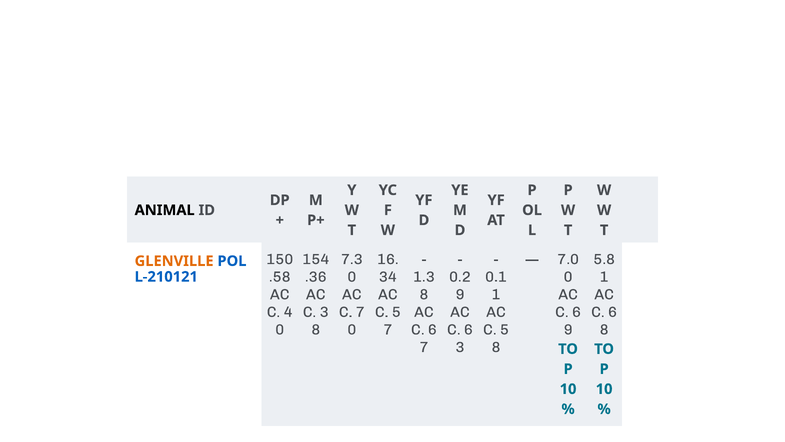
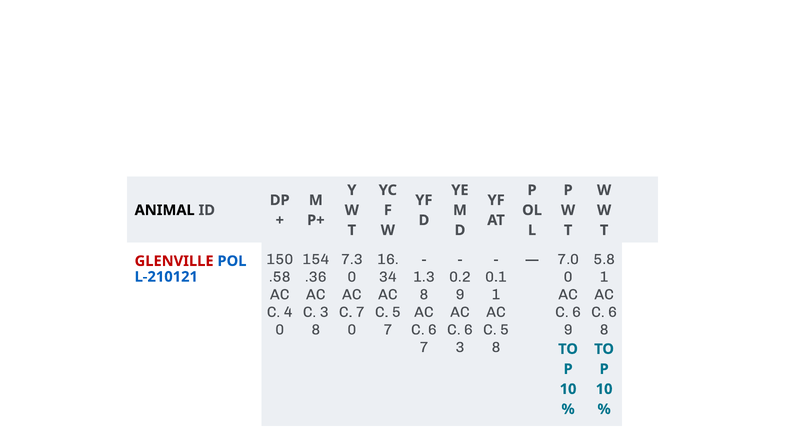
GLENVILLE colour: orange -> red (174, 261)
